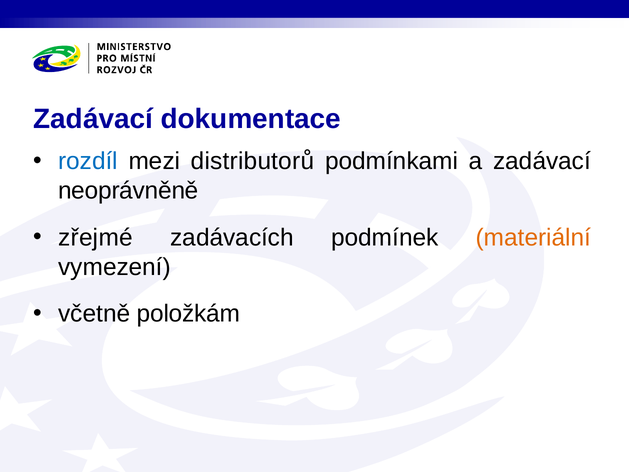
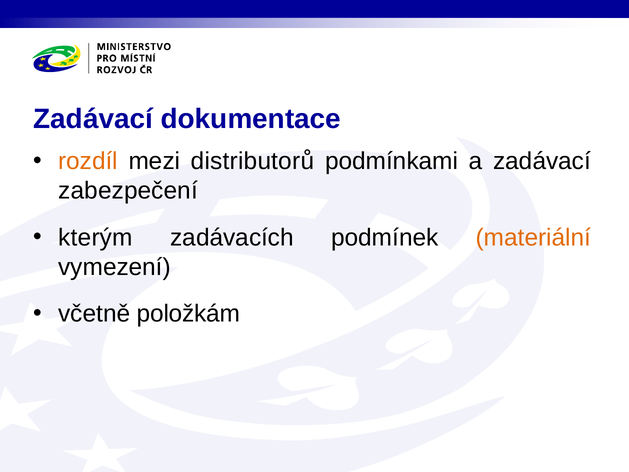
rozdíl colour: blue -> orange (88, 161)
neoprávněně: neoprávněně -> zabezpečení (128, 191)
zřejmé: zřejmé -> kterým (95, 237)
